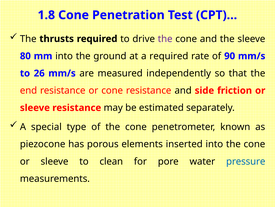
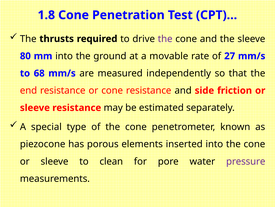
a required: required -> movable (169, 56)
90: 90 -> 27 (230, 56)
26: 26 -> 68 (39, 73)
pressure colour: blue -> purple (246, 161)
